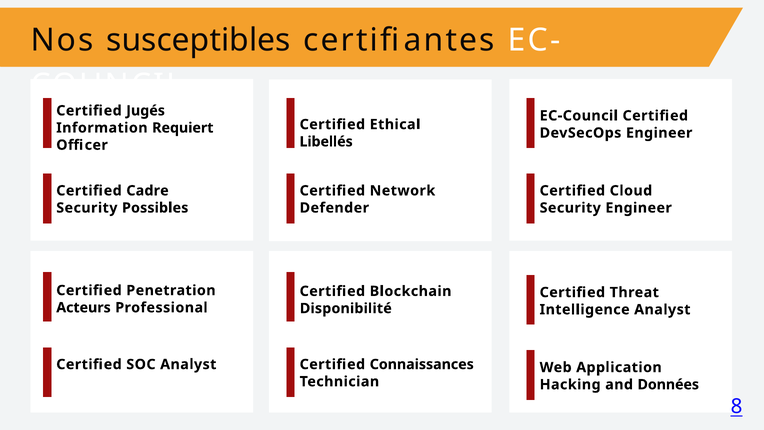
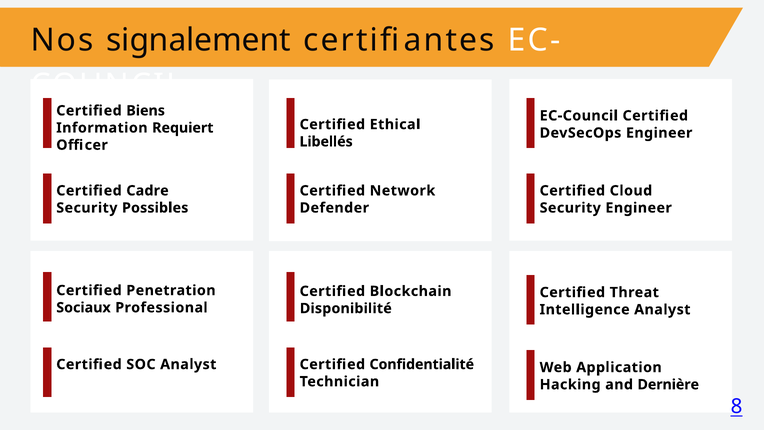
susceptibles: susceptibles -> signalement (199, 40)
Jugés: Jugés -> Biens (146, 111)
Acteurs: Acteurs -> Sociaux (83, 307)
Connaissances: Connaissances -> Confidentialité (422, 364)
Données: Données -> Dernière (668, 384)
